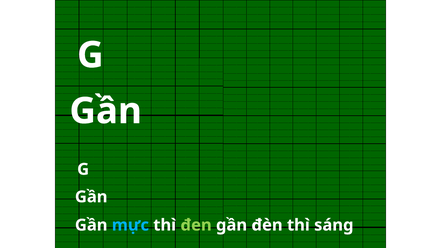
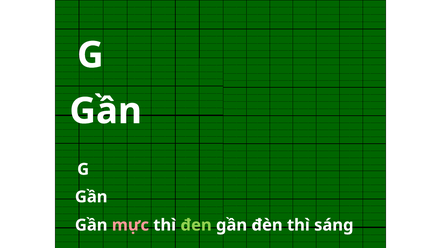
mực colour: light blue -> pink (130, 225)
